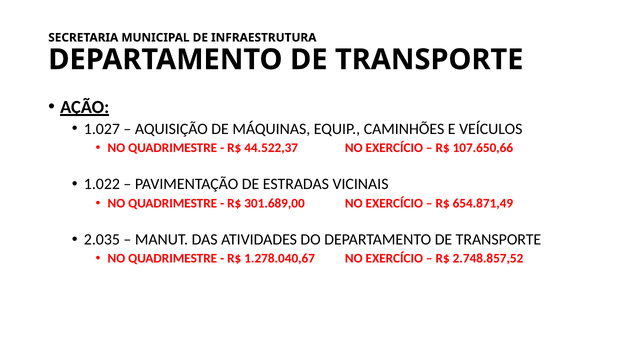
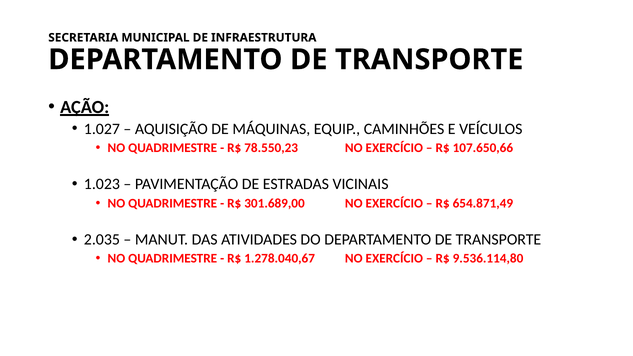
44.522,37: 44.522,37 -> 78.550,23 (271, 148)
1.022: 1.022 -> 1.023 (102, 184)
2.748.857,52: 2.748.857,52 -> 9.536.114,80 (488, 259)
